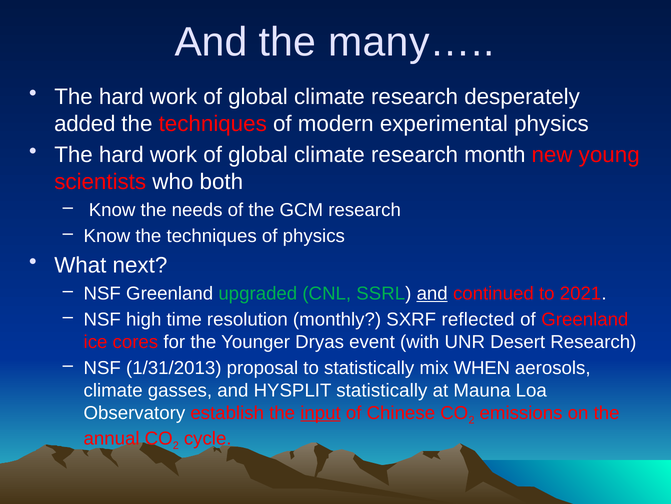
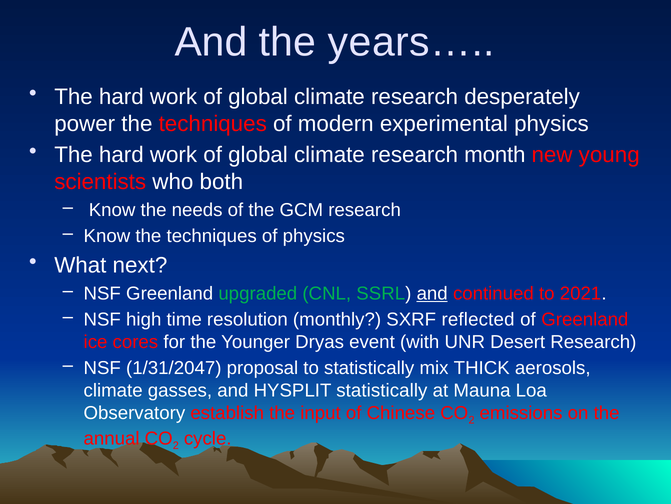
many…: many… -> years… (411, 42)
added: added -> power (85, 123)
1/31/2013: 1/31/2013 -> 1/31/2047 (174, 368)
WHEN: WHEN -> THICK (482, 368)
input underline: present -> none (321, 413)
